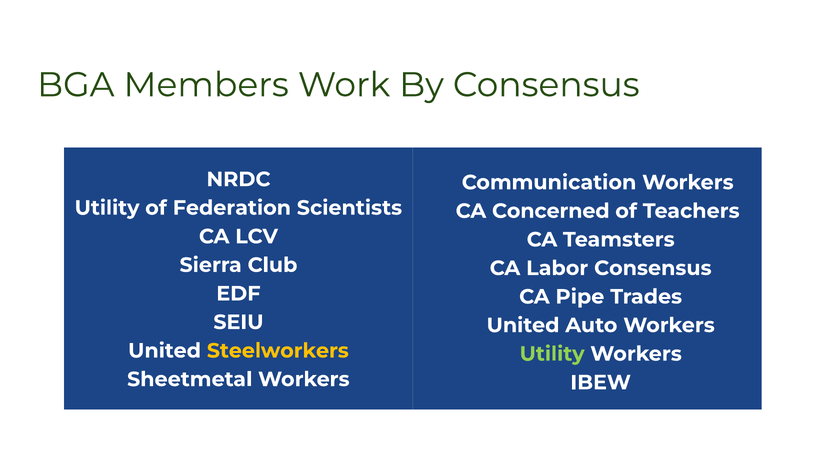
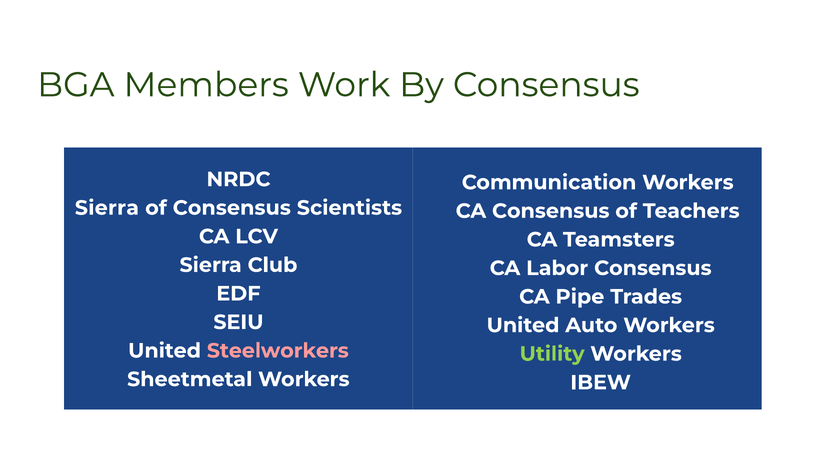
Utility: Utility -> Sierra (107, 208)
of Federation: Federation -> Consensus (232, 208)
CA Concerned: Concerned -> Consensus (551, 211)
Steelworkers colour: yellow -> pink (278, 351)
